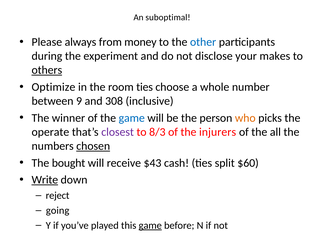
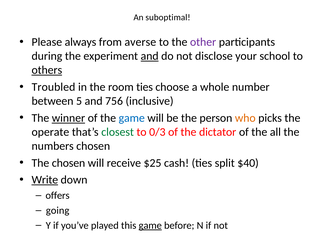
money: money -> averse (140, 42)
other colour: blue -> purple (203, 42)
and underline: none -> present (150, 56)
makes: makes -> school (275, 56)
Optimize: Optimize -> Troubled (53, 87)
9: 9 -> 5 (79, 101)
308: 308 -> 756 (114, 101)
winner underline: none -> present (68, 118)
closest colour: purple -> green (118, 132)
8/3: 8/3 -> 0/3 (157, 132)
injurers: injurers -> dictator (218, 132)
chosen underline: present -> none (93, 146)
The bought: bought -> chosen (69, 163)
$43: $43 -> $25 (153, 163)
$60: $60 -> $40 (248, 163)
reject: reject -> offers (58, 196)
